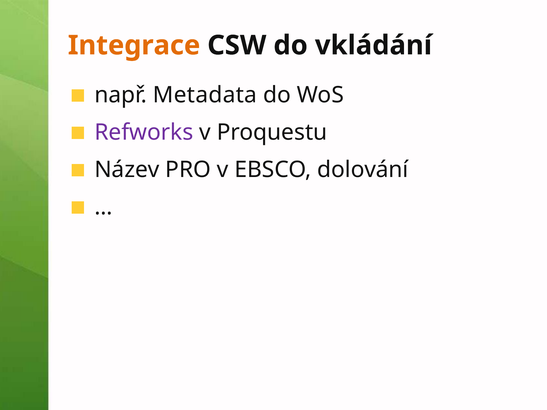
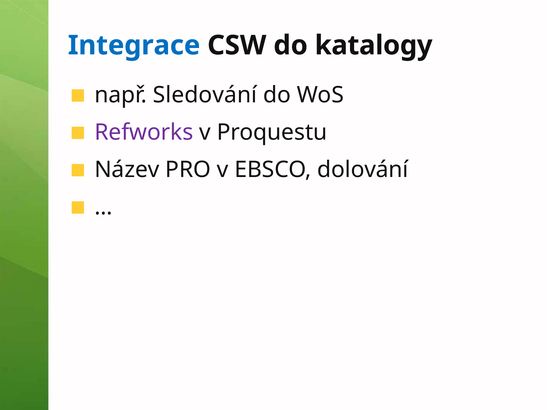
Integrace colour: orange -> blue (134, 45)
vkládání: vkládání -> katalogy (374, 45)
Metadata: Metadata -> Sledování (205, 95)
